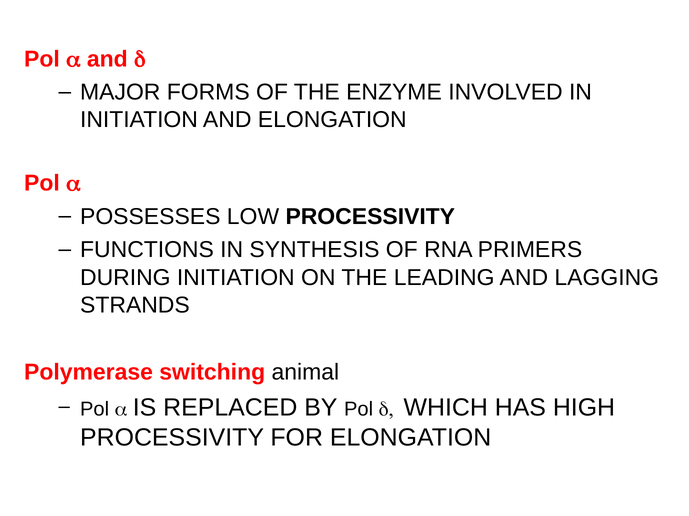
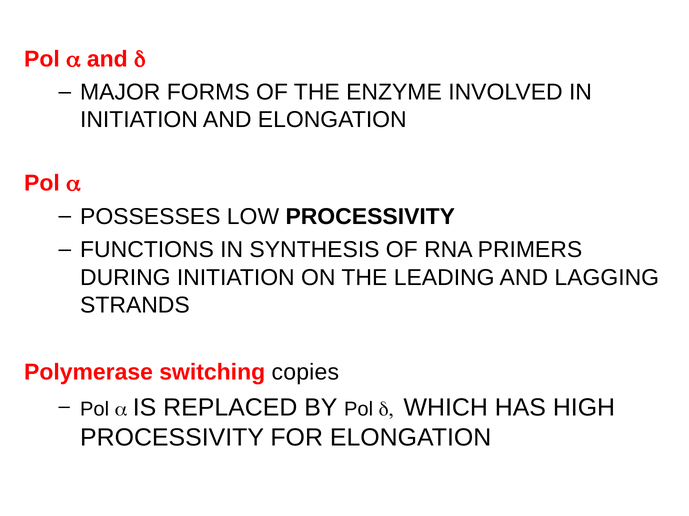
animal: animal -> copies (305, 373)
